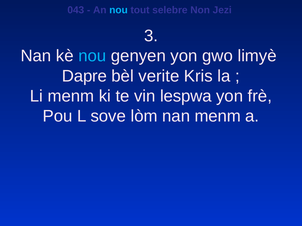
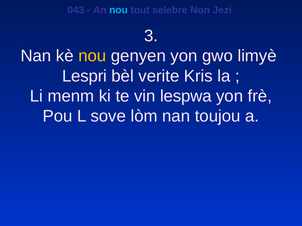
nou colour: light blue -> yellow (92, 56)
Dapre: Dapre -> Lespri (84, 76)
nan menm: menm -> toujou (218, 116)
